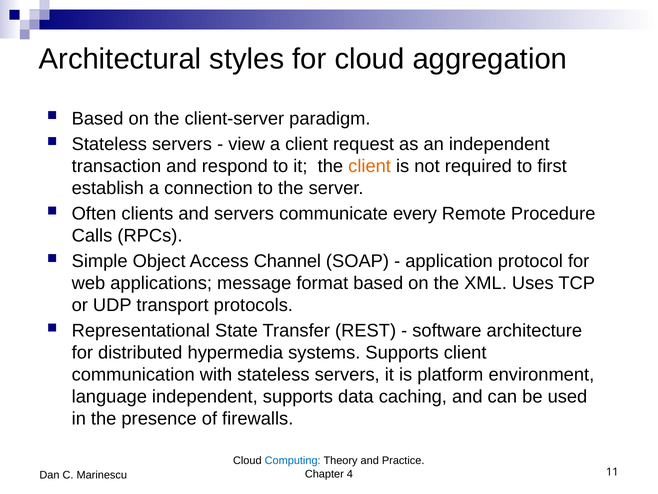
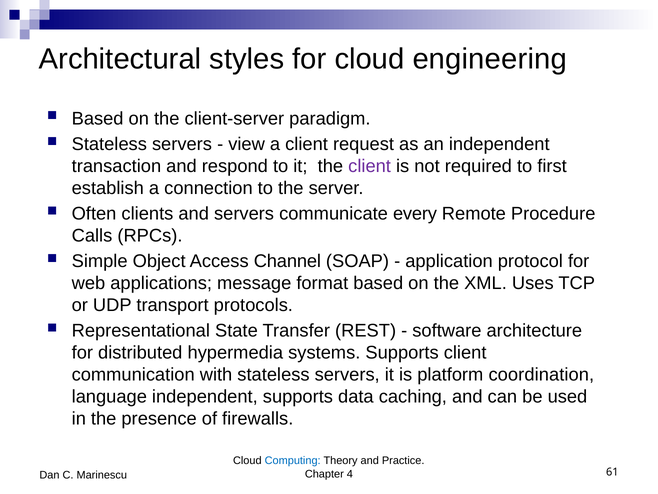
aggregation: aggregation -> engineering (490, 59)
client colour: orange -> purple (370, 166)
environment: environment -> coordination (541, 374)
11: 11 -> 61 (612, 472)
